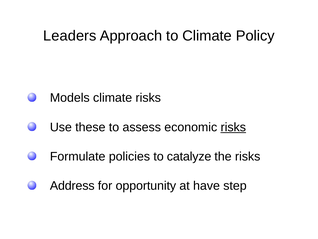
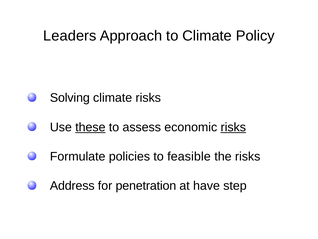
Models: Models -> Solving (70, 98)
these underline: none -> present (90, 127)
catalyze: catalyze -> feasible (189, 156)
opportunity: opportunity -> penetration (146, 185)
